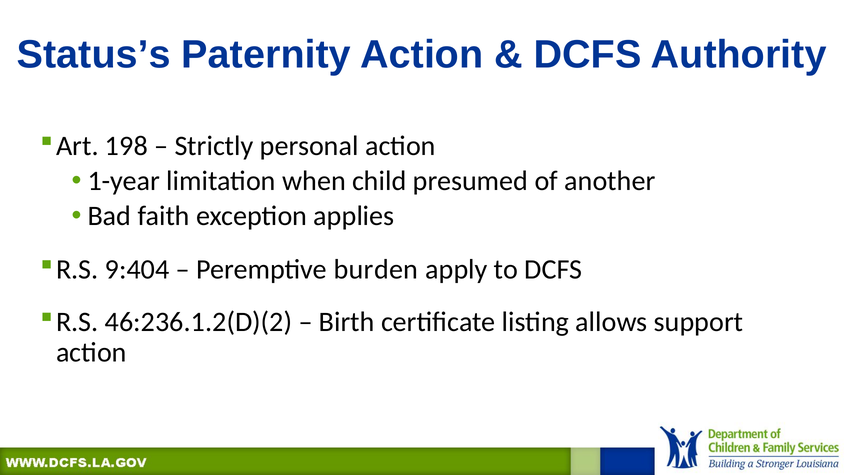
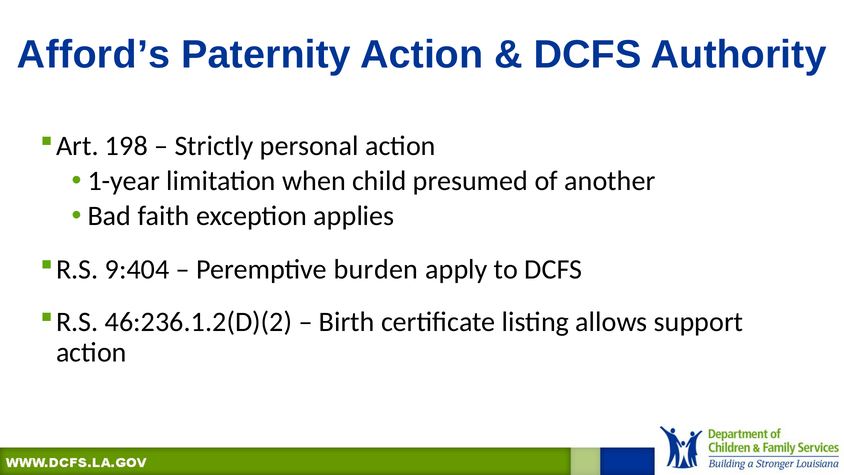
Status’s: Status’s -> Afford’s (94, 55)
